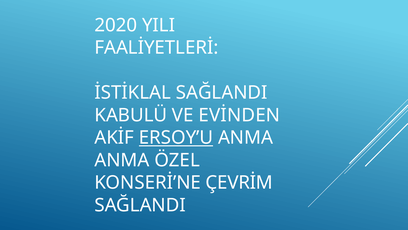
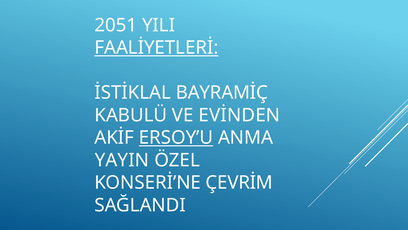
2020: 2020 -> 2051 (116, 25)
FAALİYETLERİ underline: none -> present (156, 48)
İSTİKLAL SAĞLANDI: SAĞLANDI -> BAYRAMİÇ (222, 93)
ANMA: ANMA -> YAYIN (122, 160)
